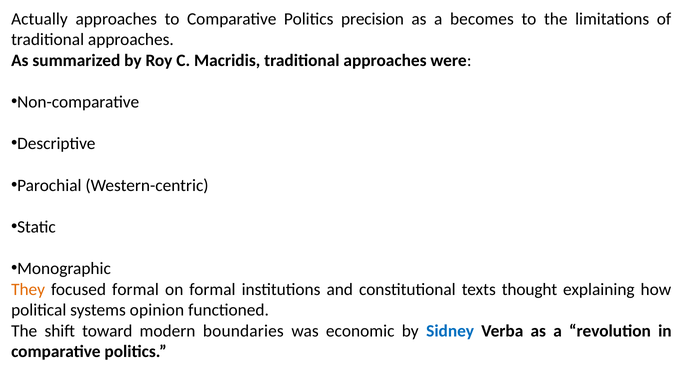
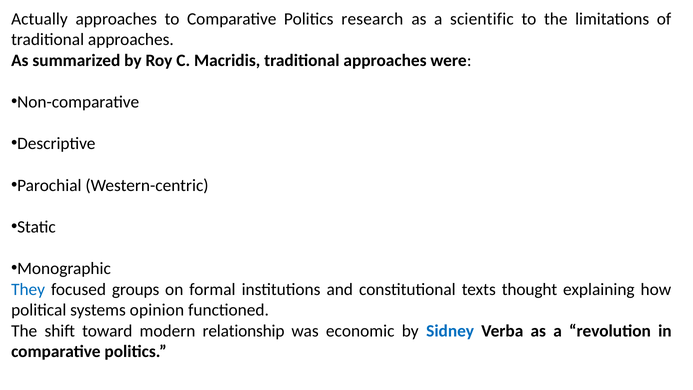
precision: precision -> research (372, 19)
becomes: becomes -> scientific (482, 19)
They colour: orange -> blue (28, 289)
focused formal: formal -> groups (136, 289)
boundaries: boundaries -> relationship (244, 331)
